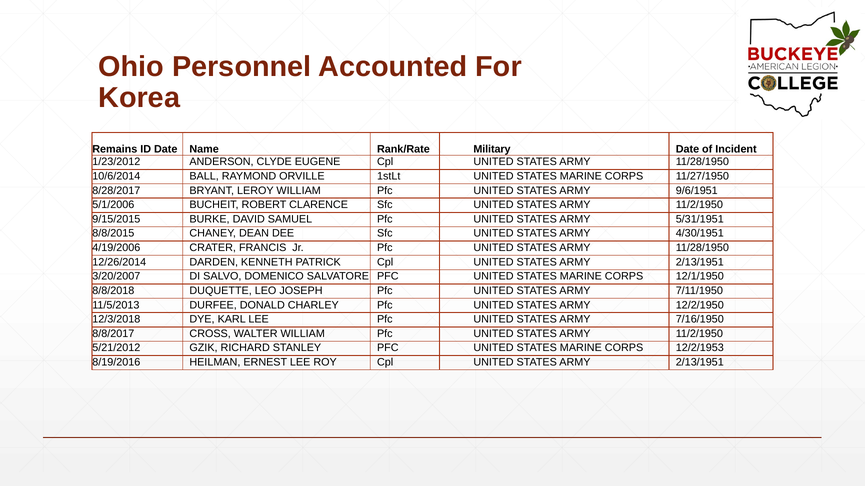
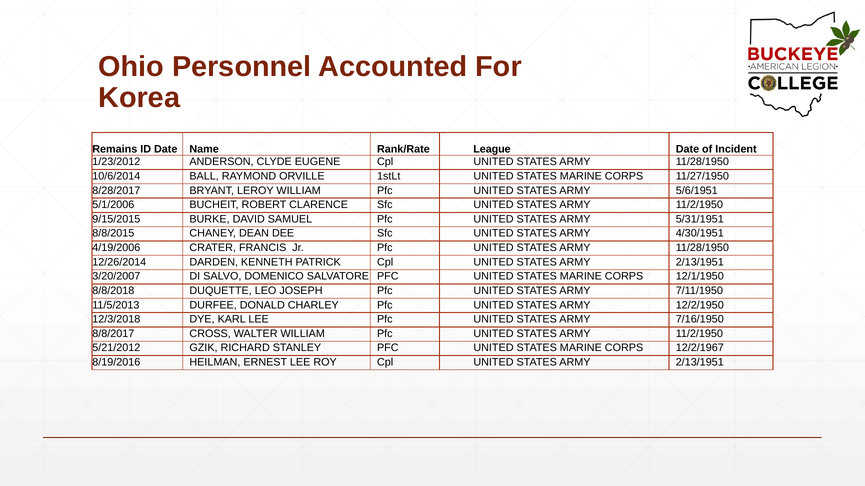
Military: Military -> League (492, 150)
9/6/1951: 9/6/1951 -> 5/6/1951 (697, 191)
12/2/1953: 12/2/1953 -> 12/2/1967 (700, 348)
